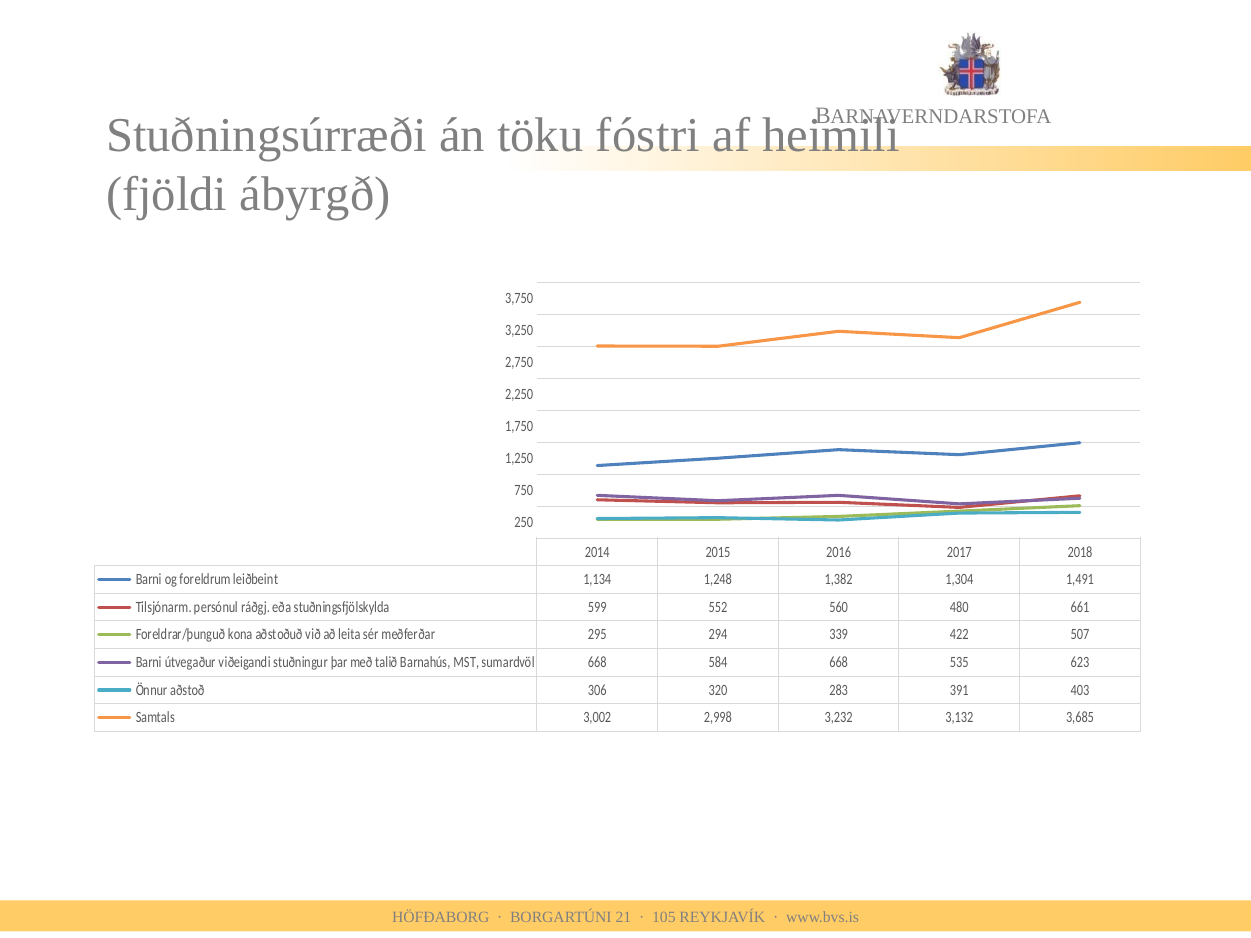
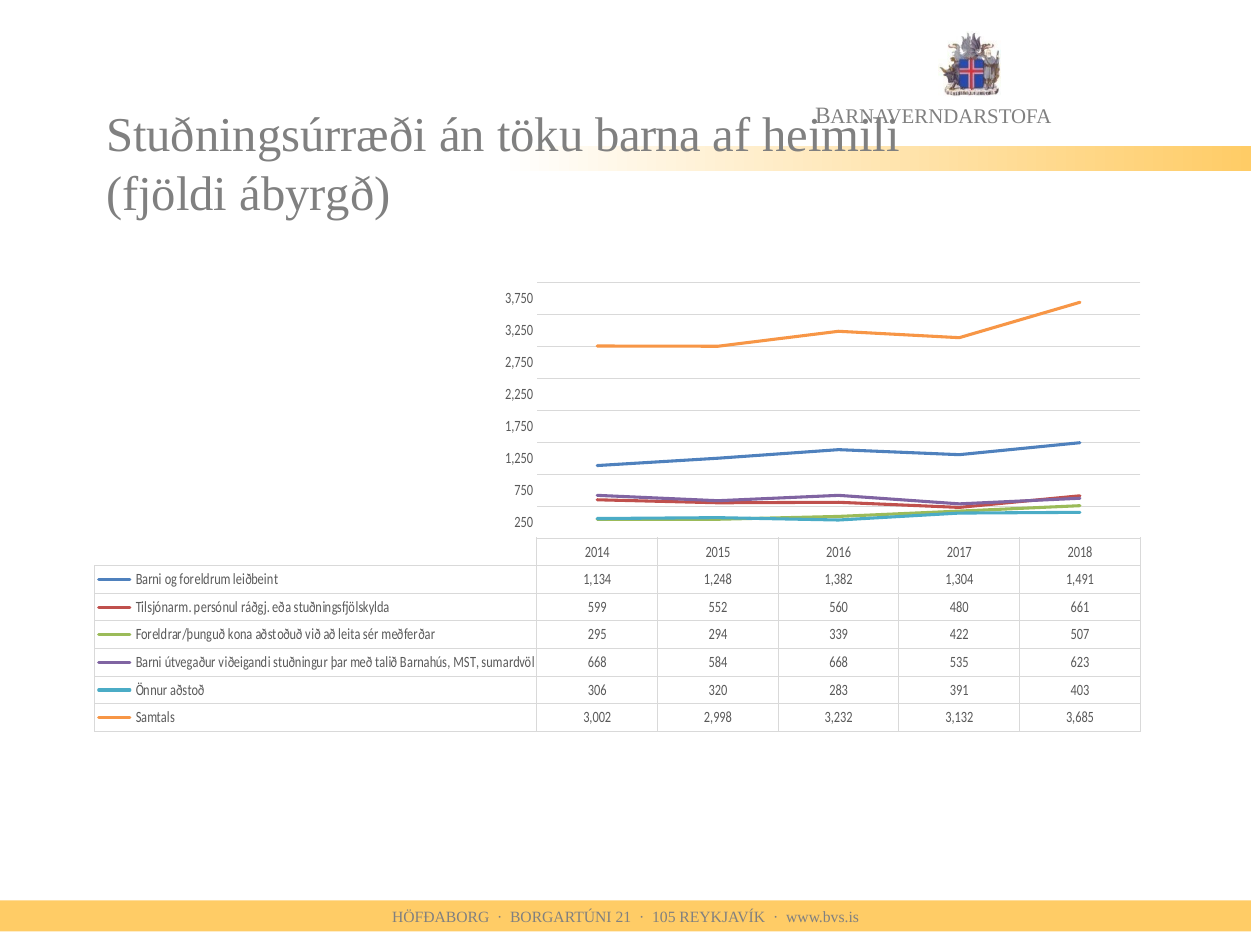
fóstri: fóstri -> barna (648, 136)
